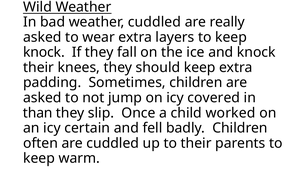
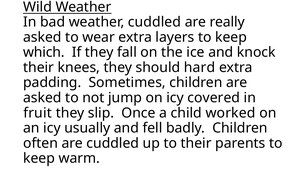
knock: knock -> which (44, 52)
should keep: keep -> hard (200, 67)
than: than -> fruit (38, 113)
certain: certain -> usually (87, 128)
